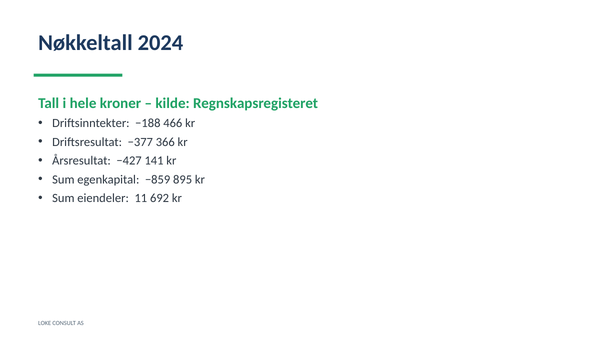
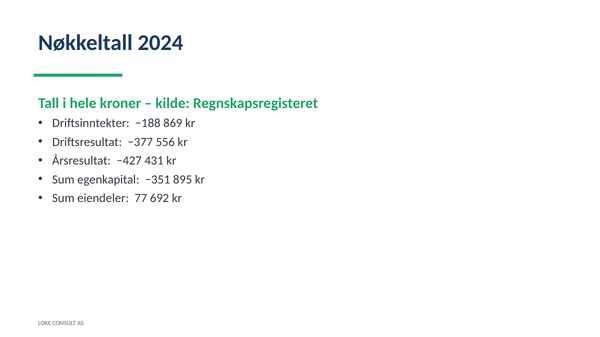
466: 466 -> 869 (173, 123)
366: 366 -> 556 (165, 142)
141: 141 -> 431 (154, 161)
−859: −859 -> −351 (158, 180)
11: 11 -> 77 (141, 198)
